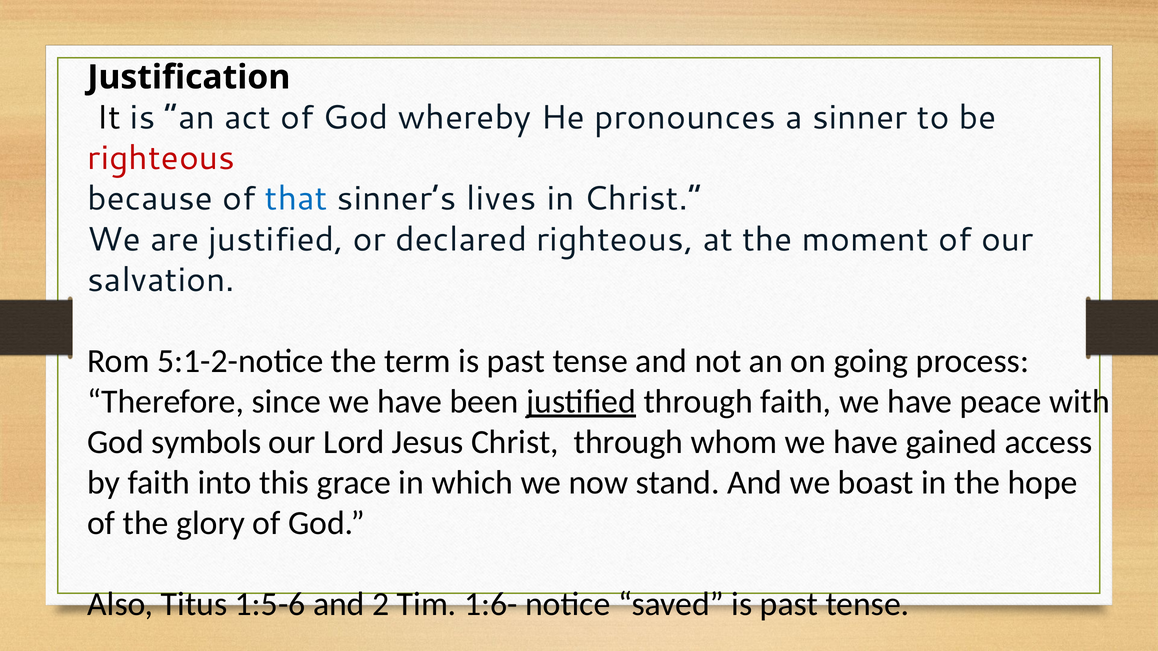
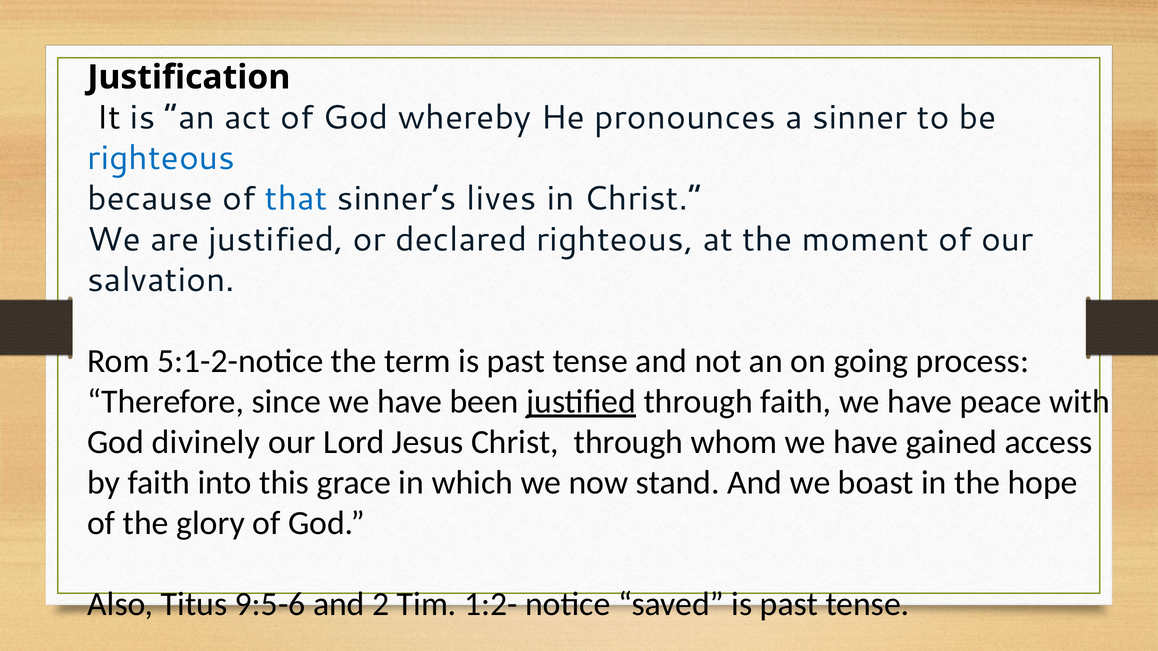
righteous colour: red -> blue (161, 158)
symbols: symbols -> divinely (206, 442)
1:5-6: 1:5-6 -> 9:5-6 (270, 604)
1:6-: 1:6- -> 1:2- (491, 604)
